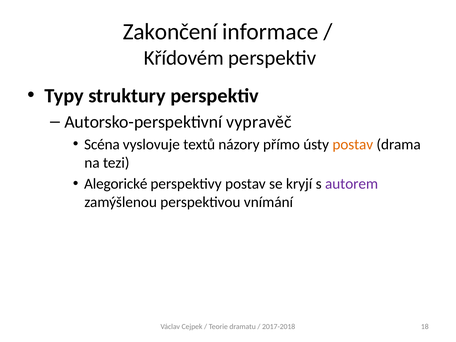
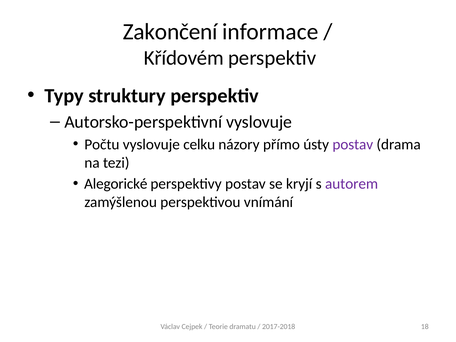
Autorsko-perspektivní vypravěč: vypravěč -> vyslovuje (259, 122)
Scéna: Scéna -> Počtu (102, 144)
textů: textů -> celku (199, 144)
postav colour: orange -> purple (353, 144)
